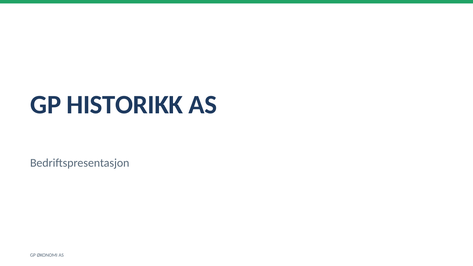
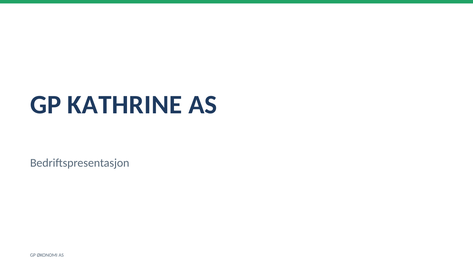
HISTORIKK: HISTORIKK -> KATHRINE (125, 105)
